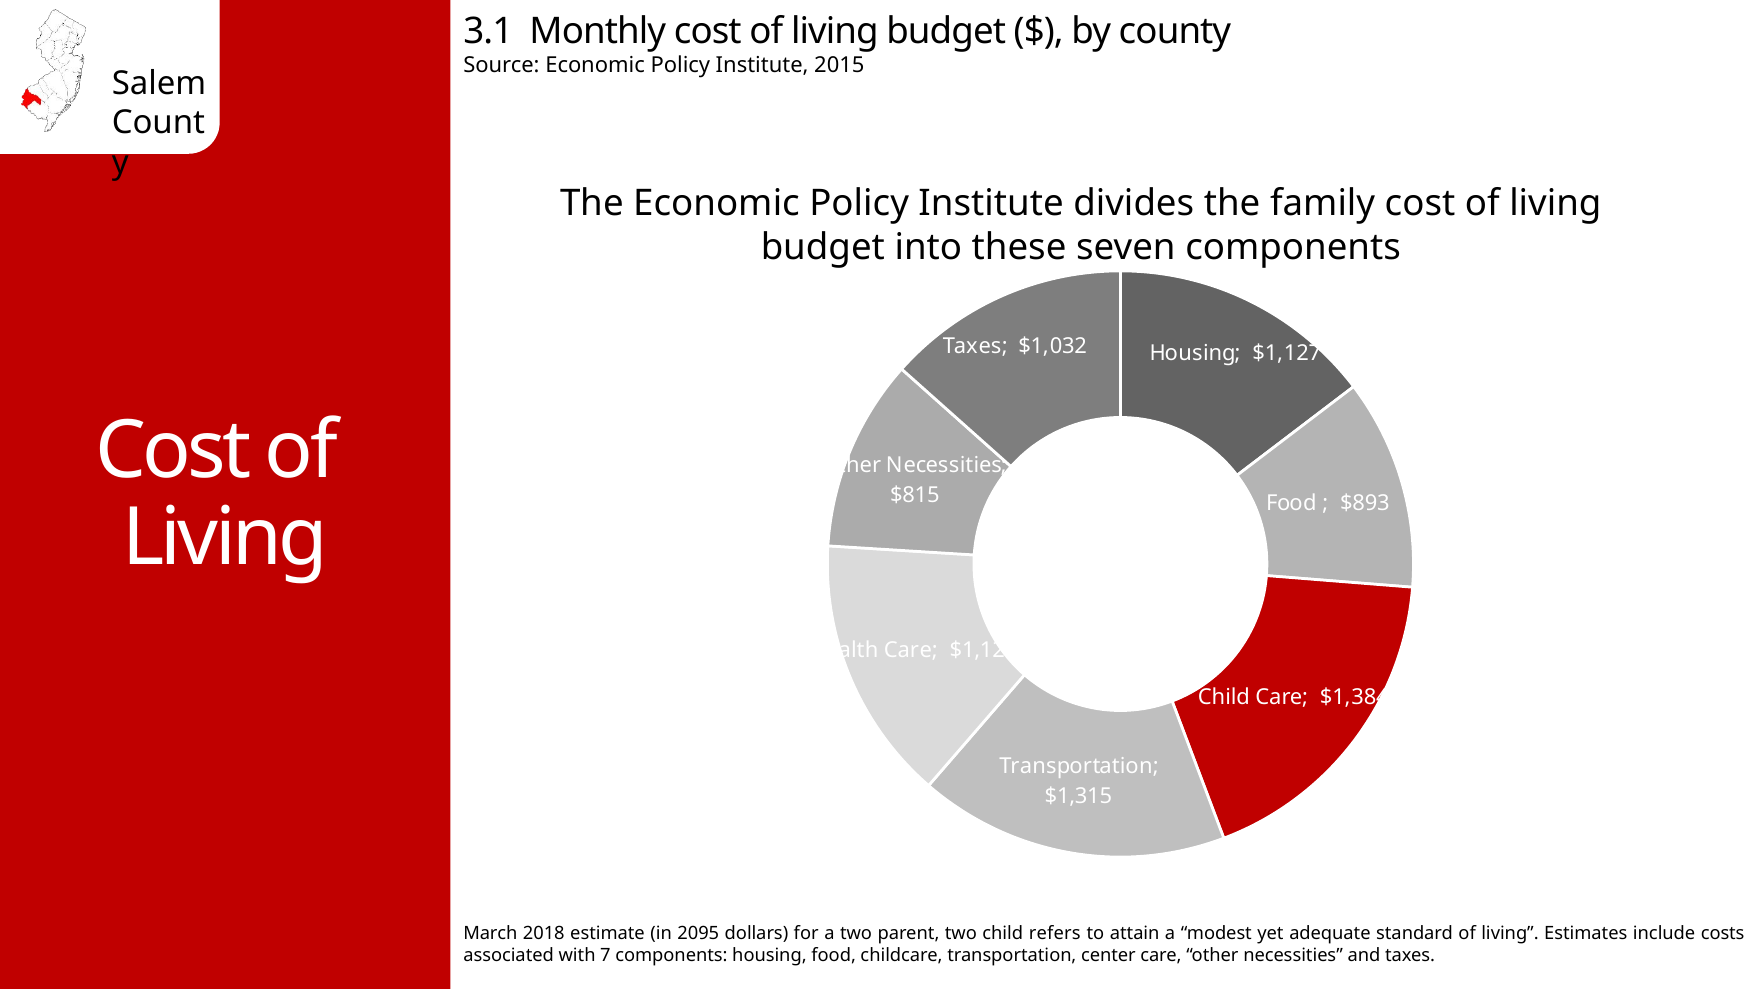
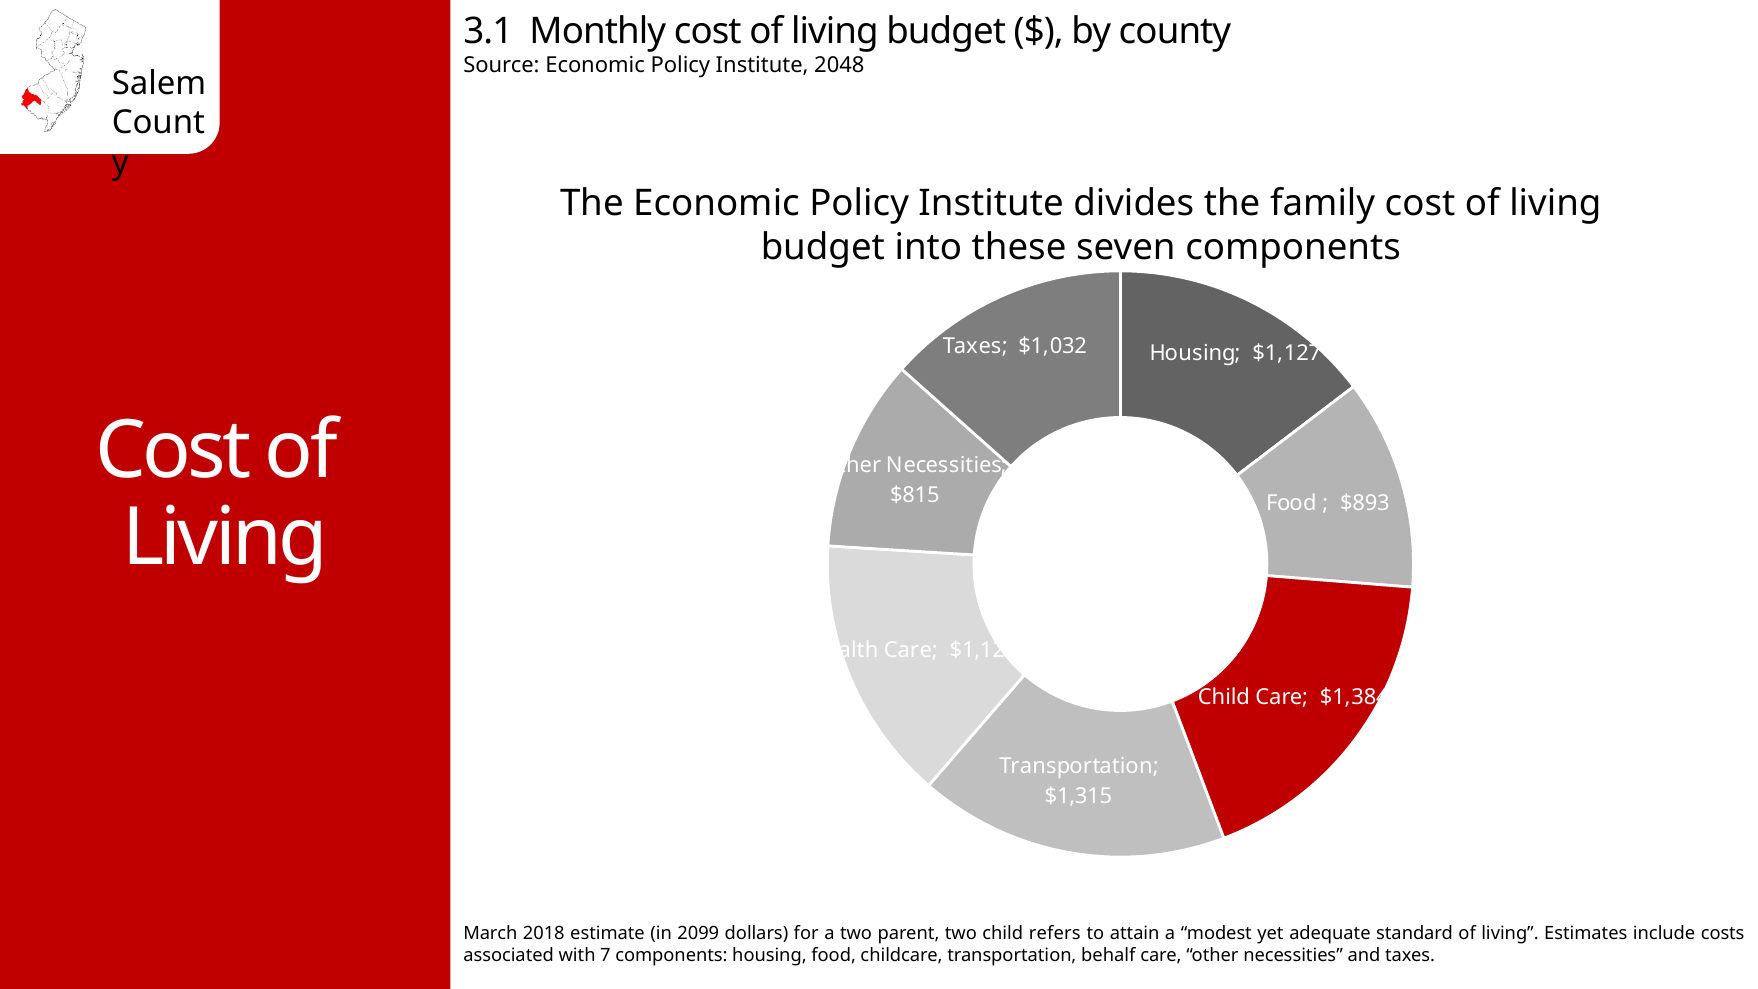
2015: 2015 -> 2048 (839, 65)
2095: 2095 -> 2099 (698, 933)
center: center -> behalf (1108, 955)
